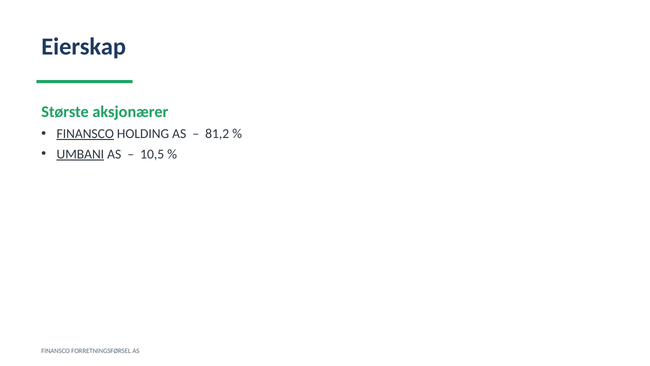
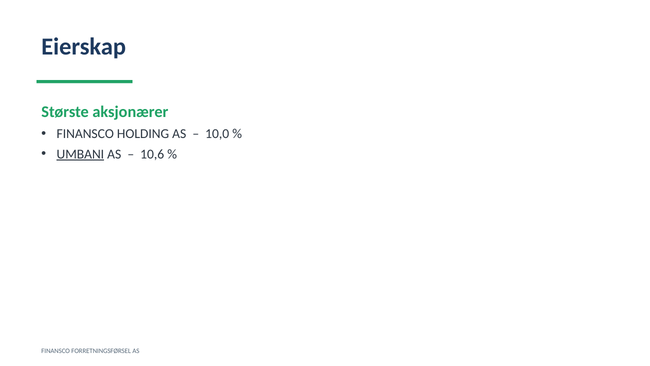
FINANSCO underline: present -> none (85, 134)
81,2: 81,2 -> 10,0 (217, 134)
10,5: 10,5 -> 10,6 (152, 154)
